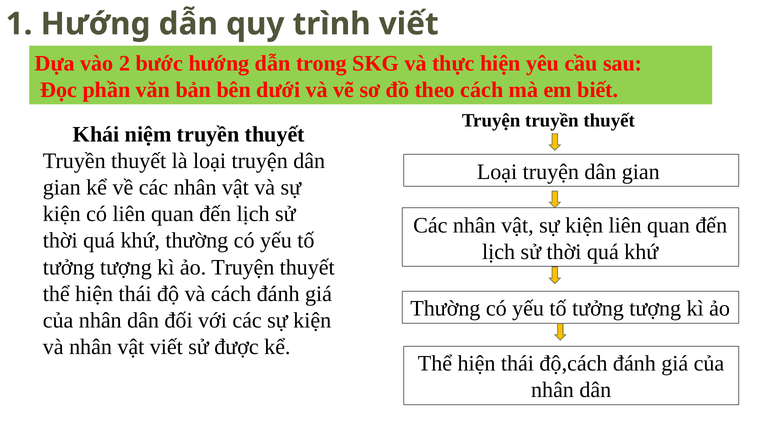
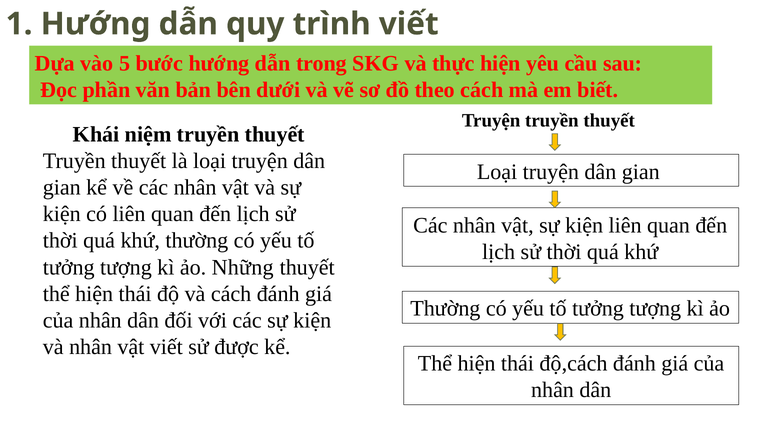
2: 2 -> 5 (125, 63)
ảo Truyện: Truyện -> Những (243, 267)
